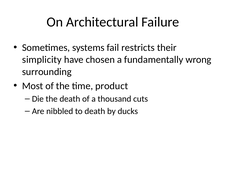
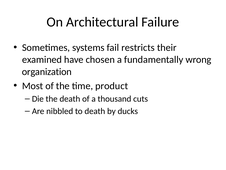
simplicity: simplicity -> examined (42, 59)
surrounding: surrounding -> organization (47, 72)
